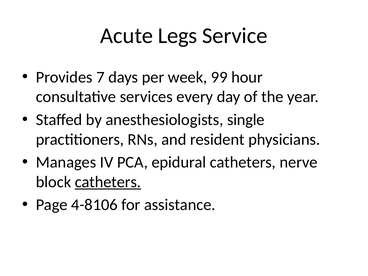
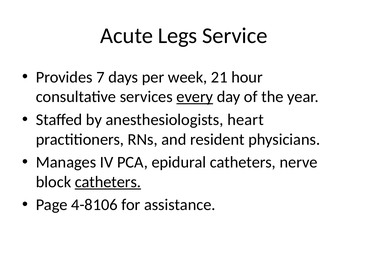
99: 99 -> 21 (219, 77)
every underline: none -> present (195, 97)
single: single -> heart (246, 120)
